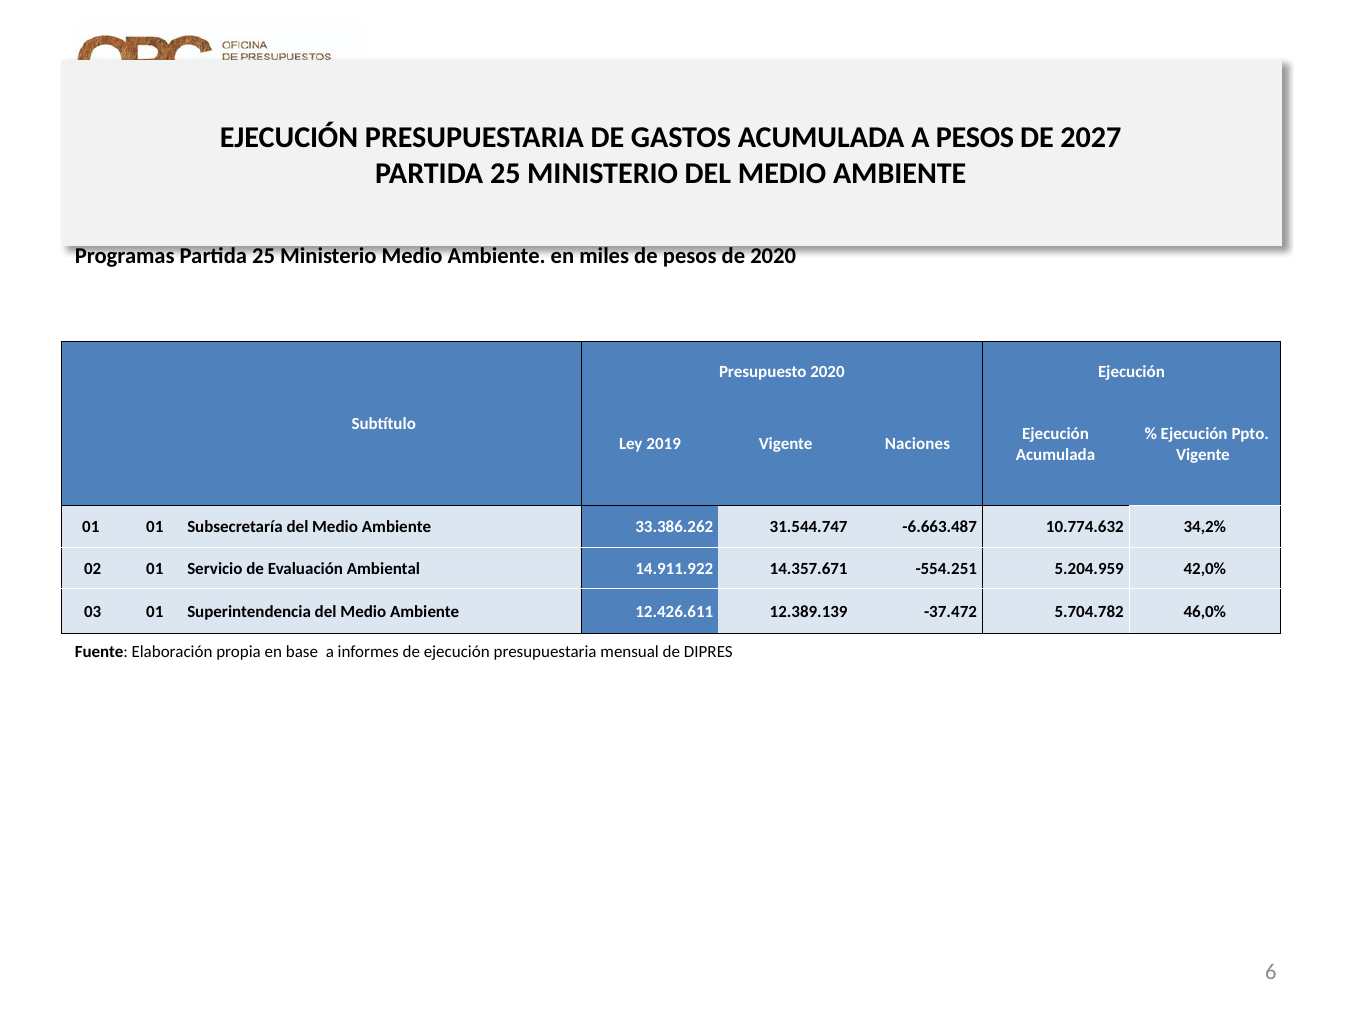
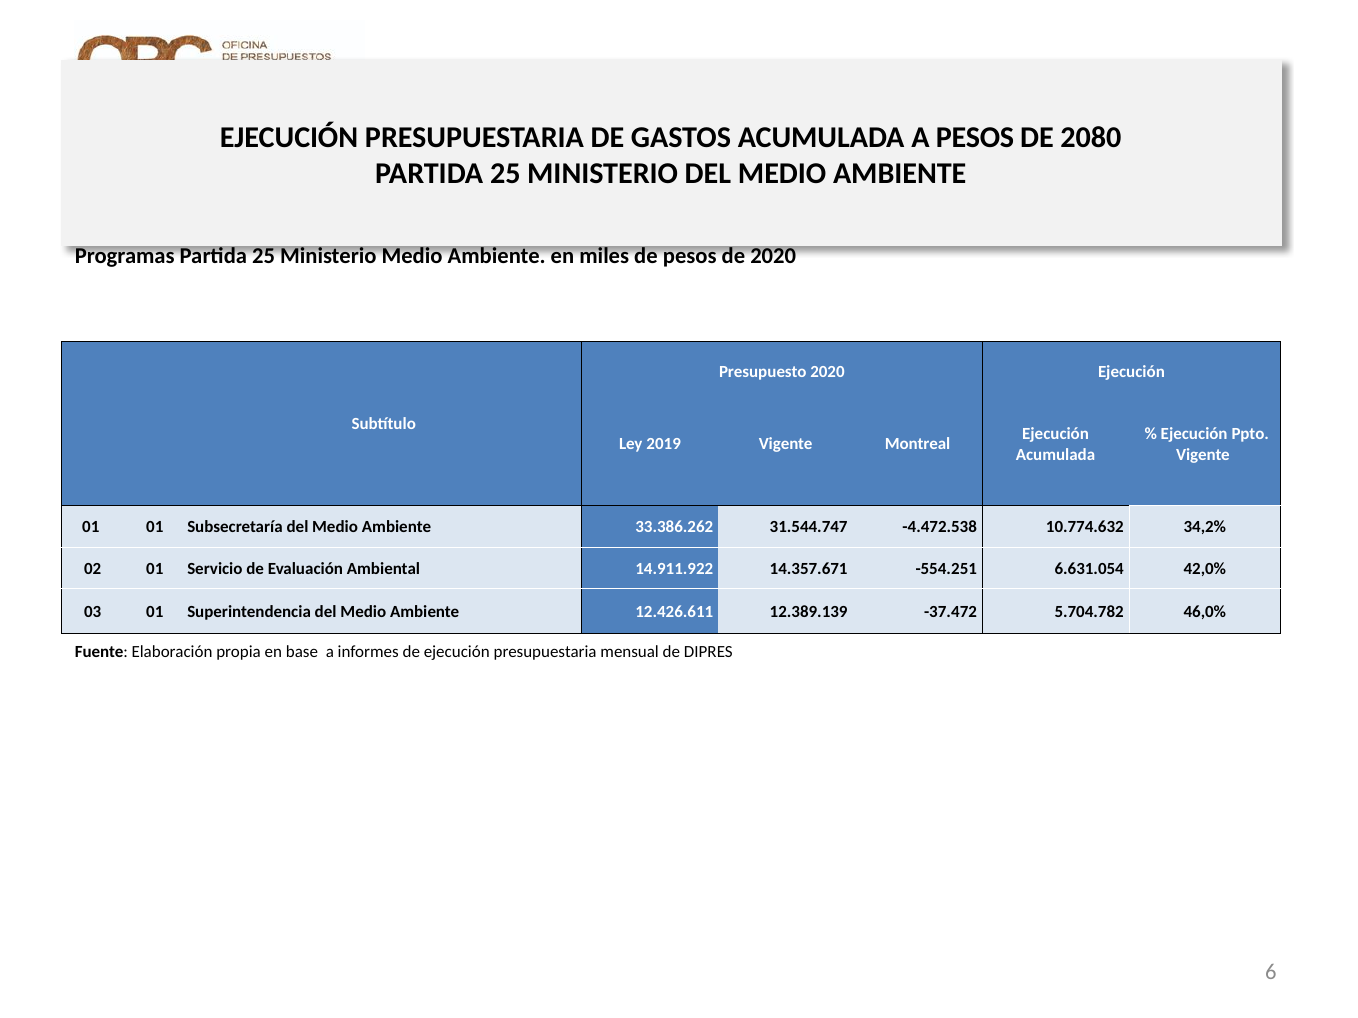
2027: 2027 -> 2080 (1091, 138)
Naciones: Naciones -> Montreal (918, 445)
-6.663.487: -6.663.487 -> -4.472.538 (940, 528)
5.204.959: 5.204.959 -> 6.631.054 (1089, 569)
